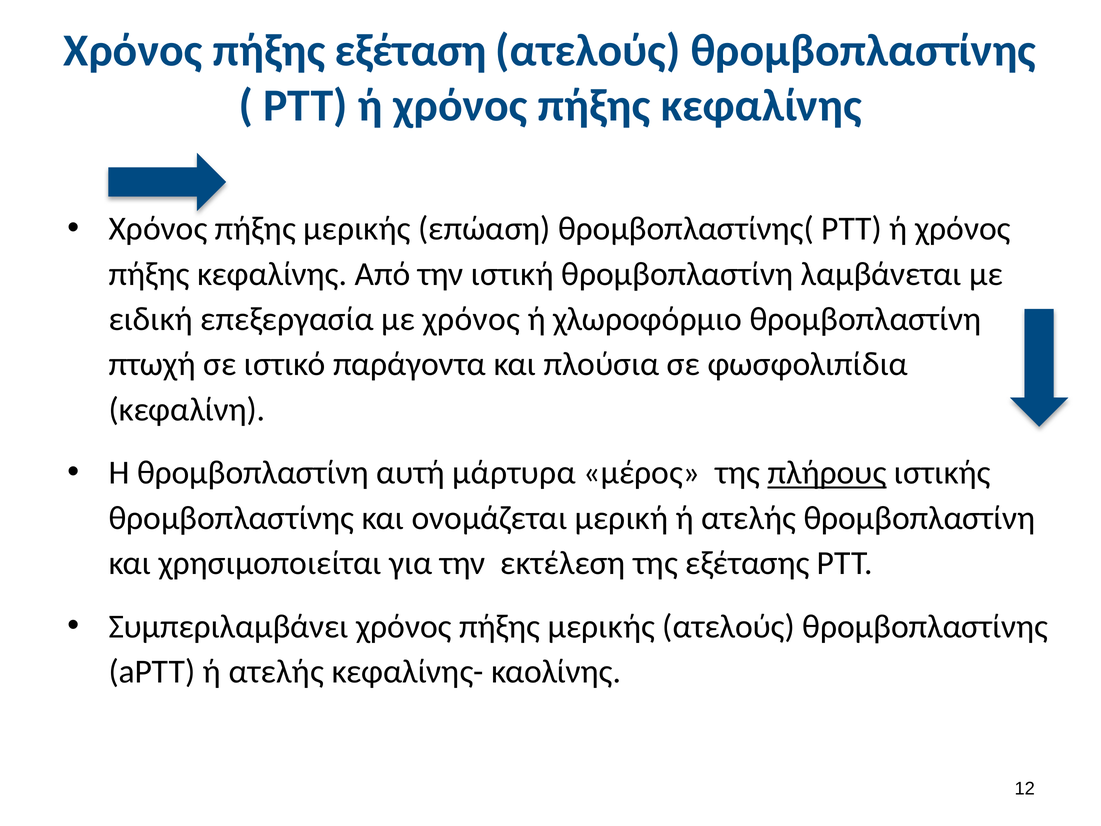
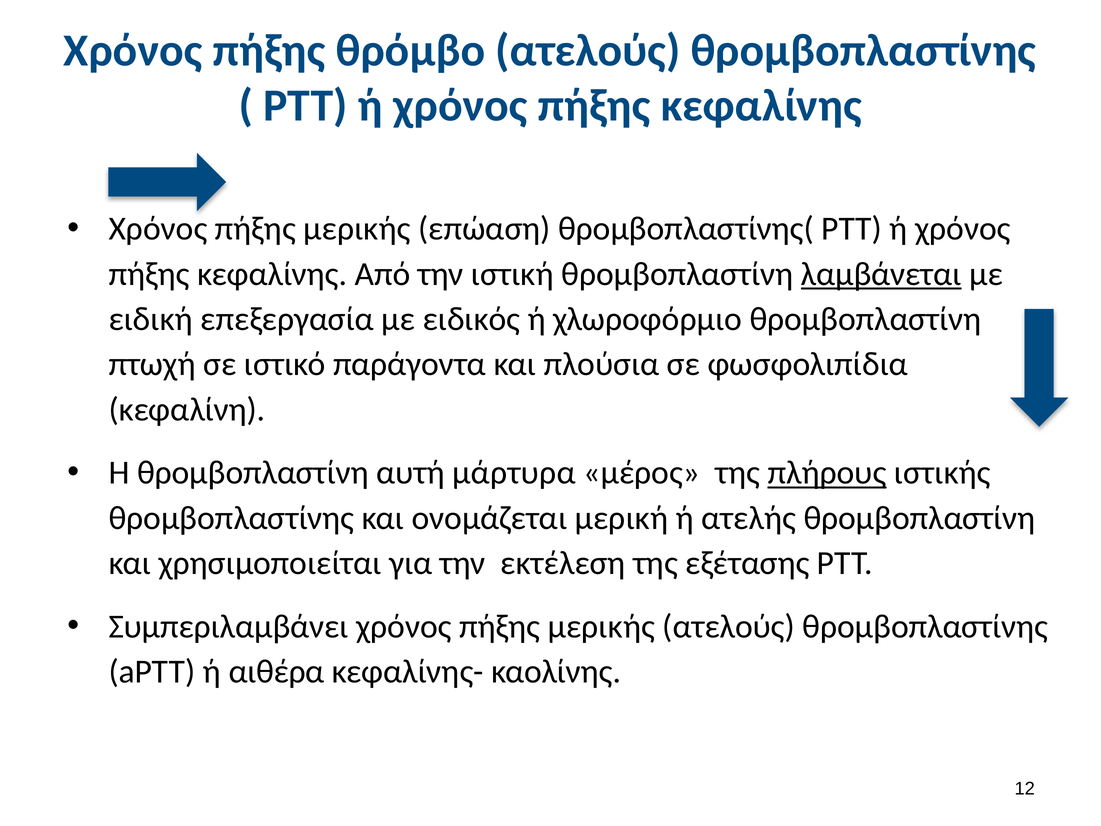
εξέταση: εξέταση -> θρόμβο (410, 50)
λαμβάνεται underline: none -> present (881, 274)
με χρόνος: χρόνος -> ειδικός (471, 319)
aPTT ή ατελής: ατελής -> αιθέρα (276, 672)
